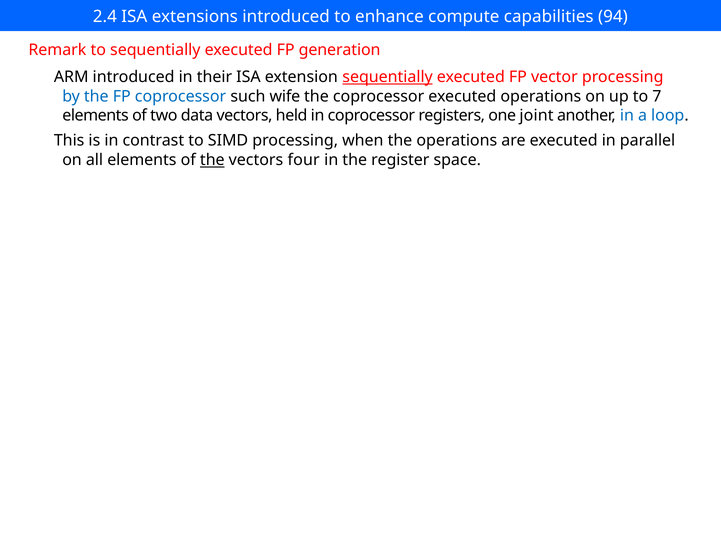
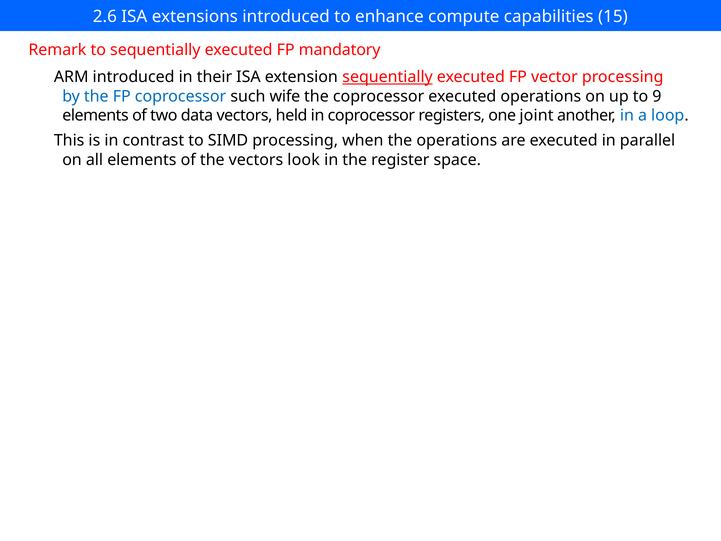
2.4: 2.4 -> 2.6 (105, 17)
94: 94 -> 15 (613, 17)
generation: generation -> mandatory (340, 50)
7: 7 -> 9 (657, 96)
the underline: present -> none (212, 160)
four: four -> look (304, 160)
